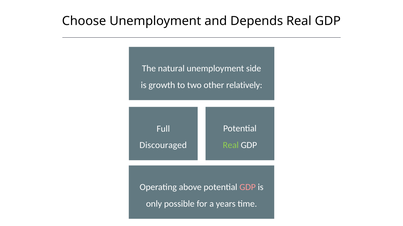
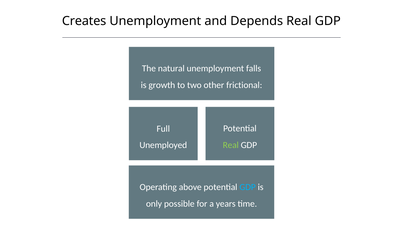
Choose: Choose -> Creates (84, 21)
side: side -> falls (254, 69)
relatively: relatively -> frictional (244, 85)
Discouraged: Discouraged -> Unemployed (163, 146)
GDP colour: pink -> light blue (248, 188)
